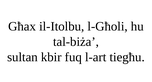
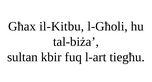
il-Itolbu: il-Itolbu -> il-Kitbu (62, 26)
